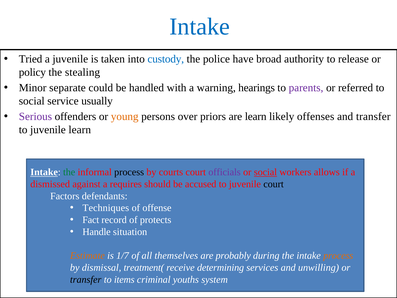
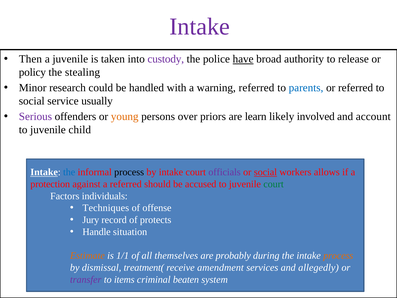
Intake colour: blue -> purple (200, 27)
Tried: Tried -> Then (30, 59)
custody colour: blue -> purple (166, 59)
have underline: none -> present (243, 59)
separate: separate -> research (68, 88)
warning hearings: hearings -> referred (256, 88)
parents colour: purple -> blue (306, 88)
offenses: offenses -> involved (316, 116)
and transfer: transfer -> account (373, 116)
juvenile learn: learn -> child (80, 130)
the colour: green -> blue (69, 172)
by courts: courts -> intake (171, 172)
dismissed: dismissed -> protection (50, 184)
a requires: requires -> referred (126, 184)
court colour: black -> green (274, 184)
defendants: defendants -> individuals (105, 196)
Fact: Fact -> Jury (91, 220)
1/7: 1/7 -> 1/1 (123, 255)
determining: determining -> amendment (220, 267)
unwilling: unwilling -> allegedly (319, 267)
transfer colour: black -> purple (86, 279)
youths: youths -> beaten (186, 279)
